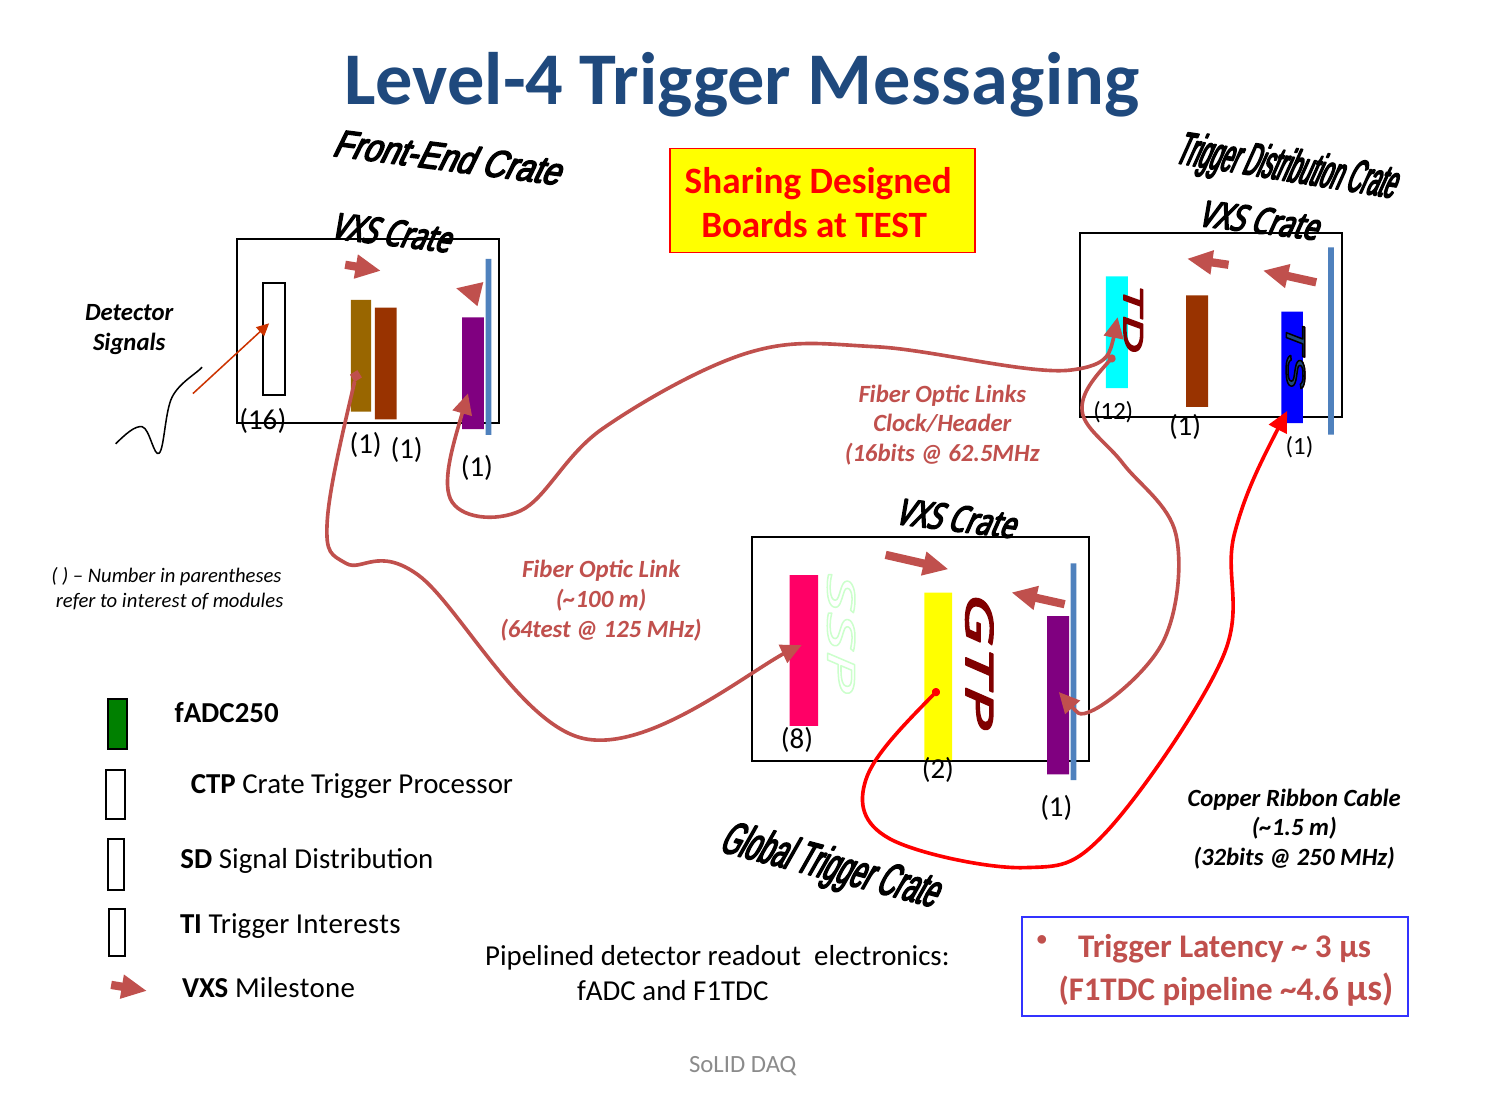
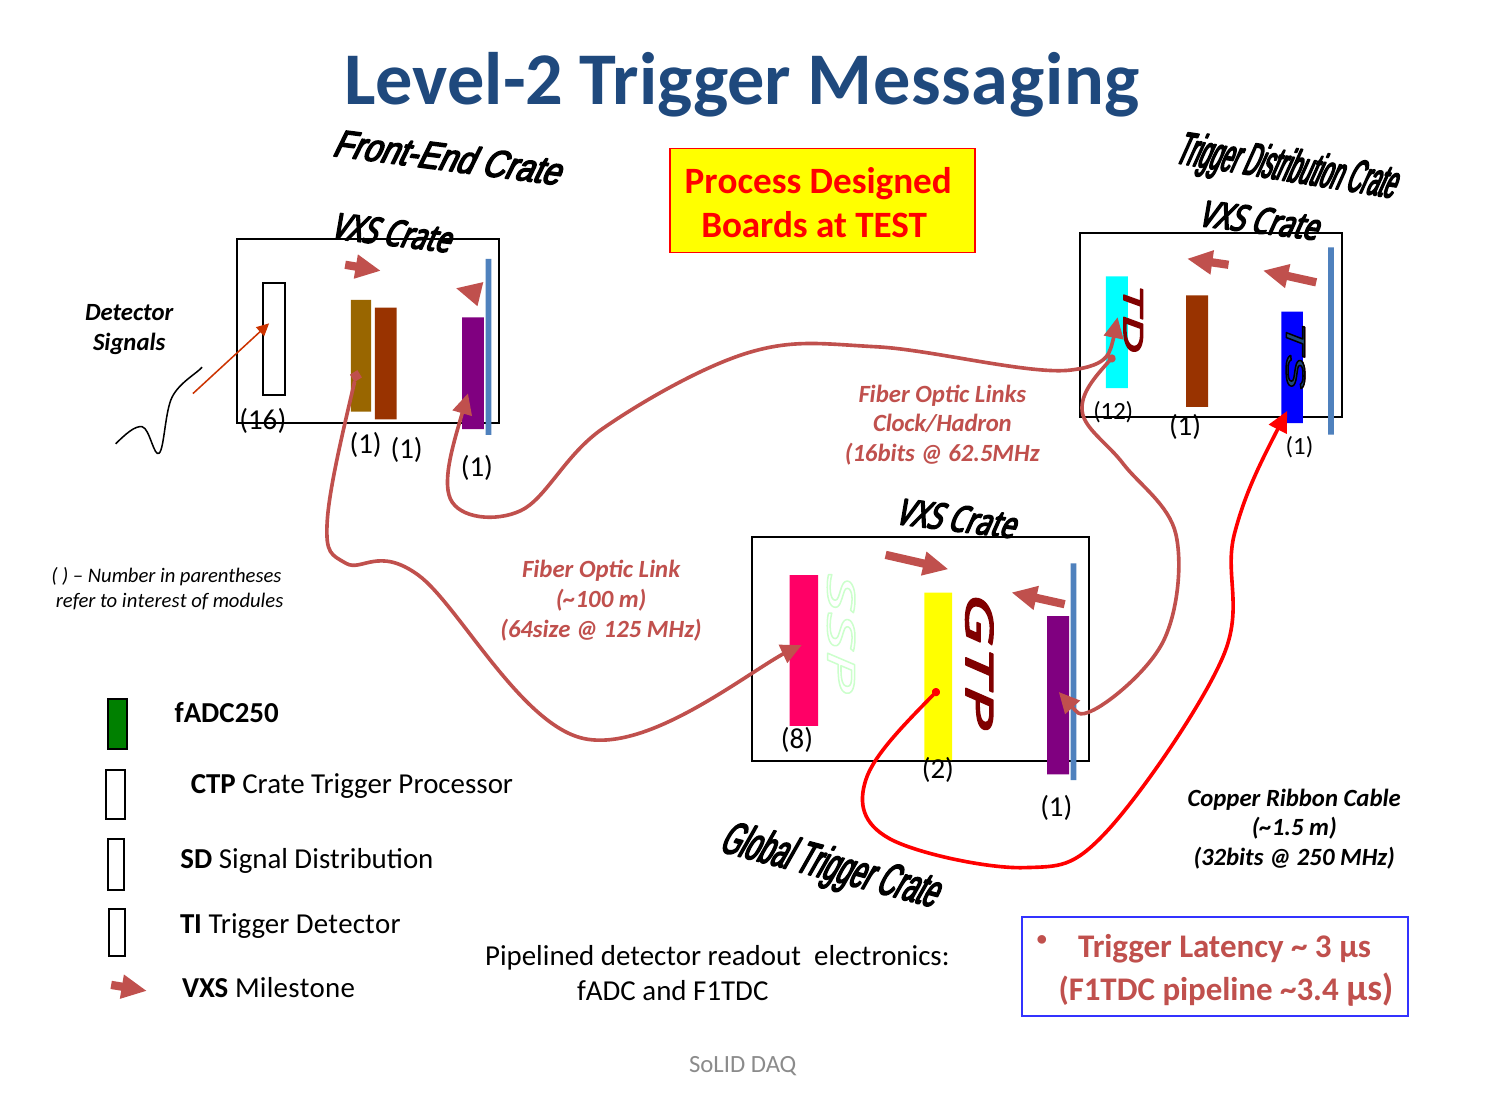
Level-4: Level-4 -> Level-2 (454, 80)
Sharing: Sharing -> Process (743, 181)
Clock/Header: Clock/Header -> Clock/Hadron (942, 424)
64test: 64test -> 64size (535, 629)
Trigger Interests: Interests -> Detector (348, 923)
~4.6: ~4.6 -> ~3.4 (1309, 990)
